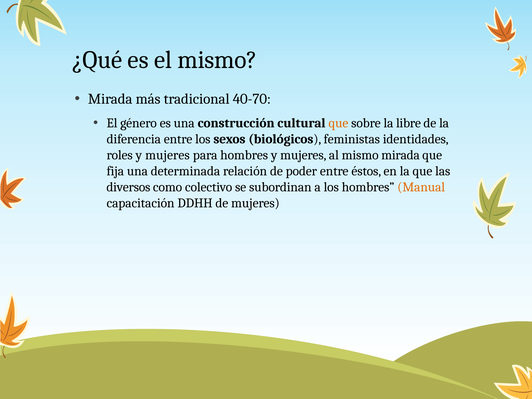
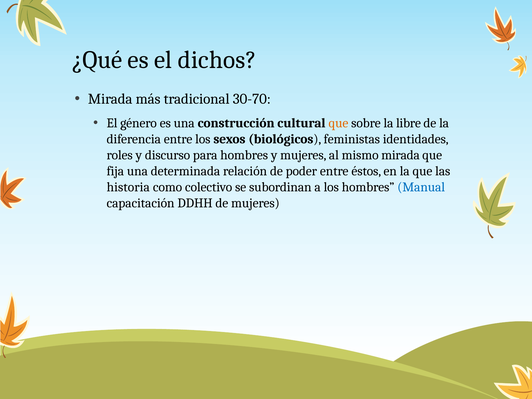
el mismo: mismo -> dichos (217, 60)
40-70: 40-70 -> 30-70 (252, 99)
roles y mujeres: mujeres -> discurso (168, 155)
diversos: diversos -> historia (128, 187)
Manual colour: orange -> blue (421, 187)
